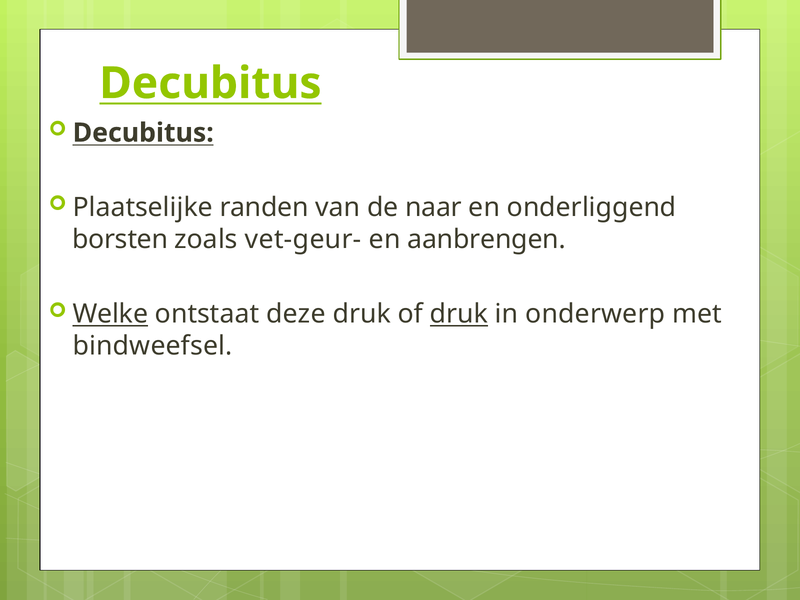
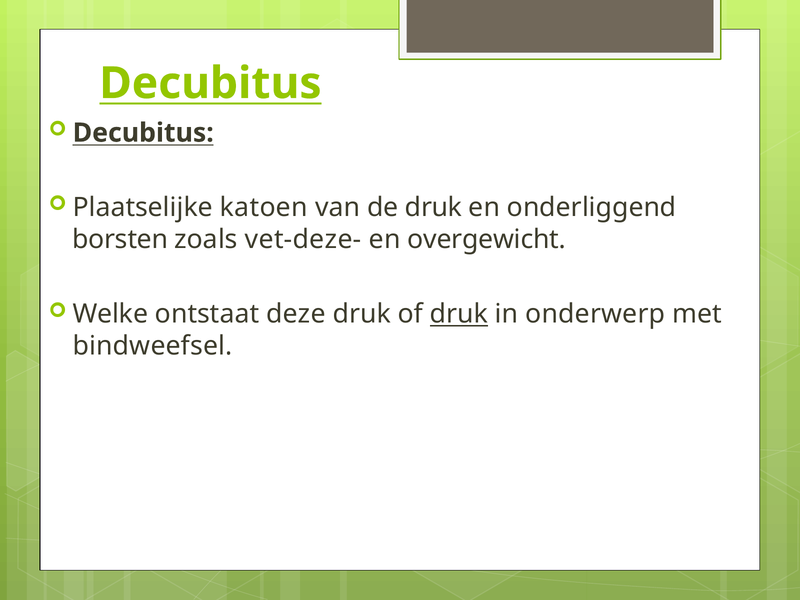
randen: randen -> katoen (264, 208)
de naar: naar -> druk (434, 208)
vet-geur-: vet-geur- -> vet-deze- (303, 240)
aanbrengen: aanbrengen -> overgewicht (487, 240)
Welke underline: present -> none (110, 314)
